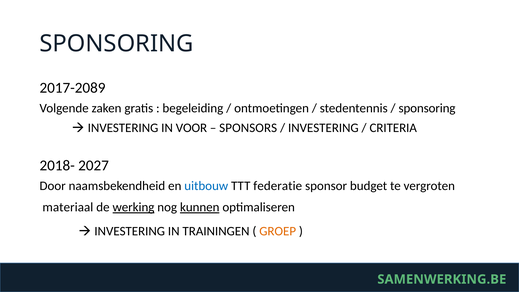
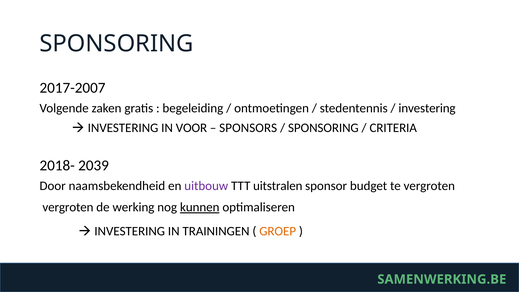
2017-2089: 2017-2089 -> 2017-2007 (72, 88)
sponsoring: sponsoring -> investering (427, 108)
INVESTERING: INVESTERING -> SPONSORING (323, 128)
2027: 2027 -> 2039 (94, 165)
uitbouw colour: blue -> purple (206, 186)
federatie: federatie -> uitstralen (278, 186)
materiaal: materiaal -> vergroten (68, 207)
werking underline: present -> none (133, 207)
